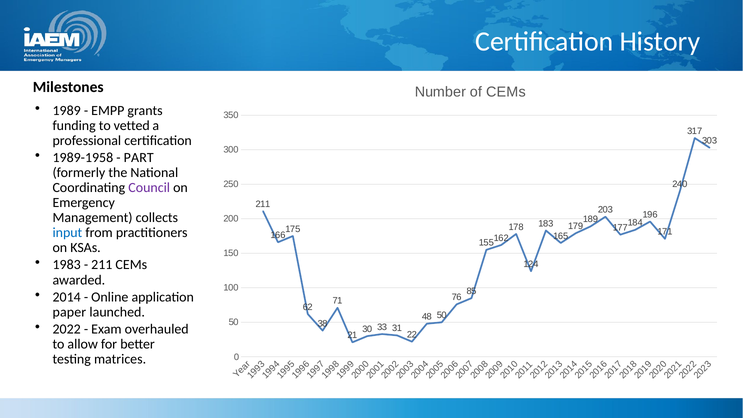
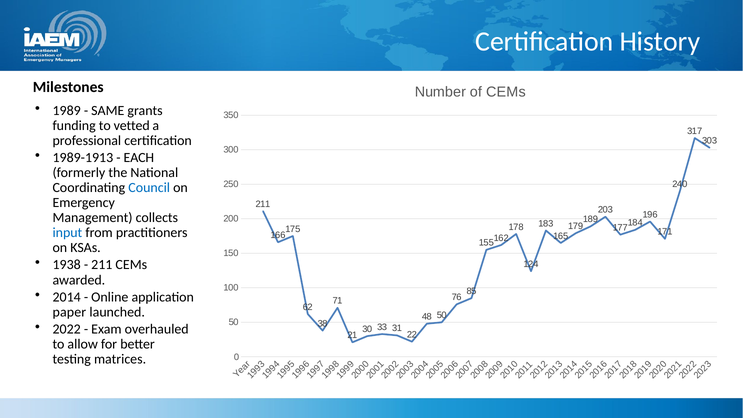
EMPP: EMPP -> SAME (108, 110)
1989-1958: 1989-1958 -> 1989-1913 (83, 158)
PART: PART -> EACH (139, 158)
Council colour: purple -> blue (149, 188)
1983: 1983 -> 1938 (67, 265)
